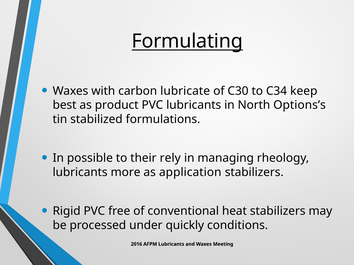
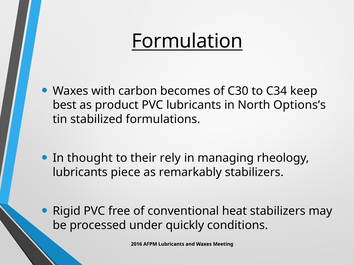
Formulating: Formulating -> Formulation (187, 41)
lubricate: lubricate -> becomes (185, 91)
possible: possible -> thought (90, 158)
more: more -> piece (126, 173)
application: application -> remarkably (190, 173)
